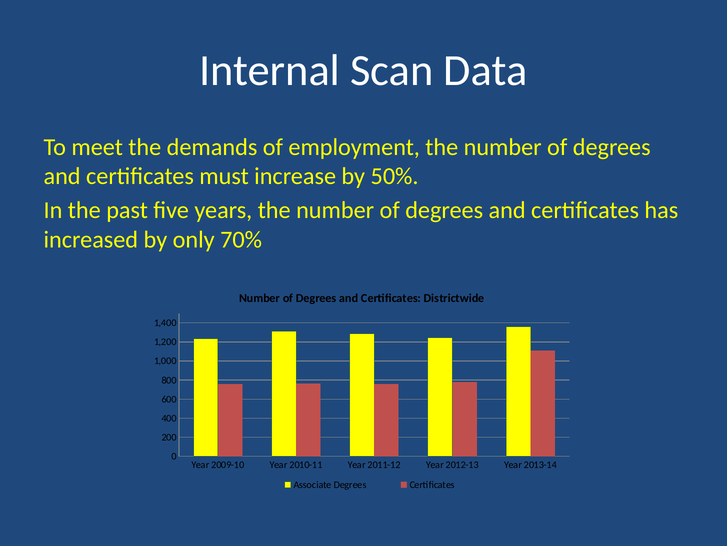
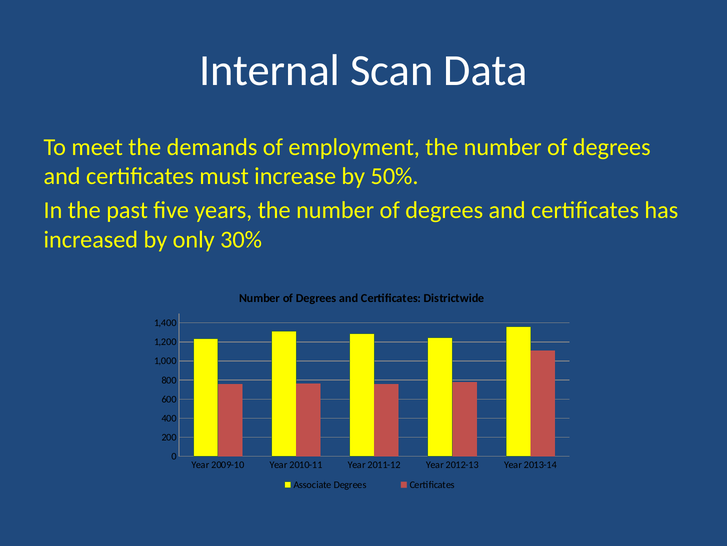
70%: 70% -> 30% (241, 239)
